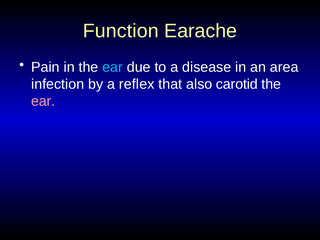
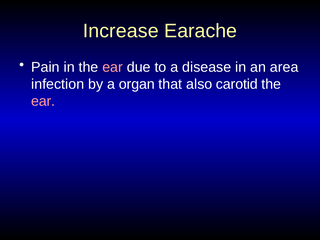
Function: Function -> Increase (121, 31)
ear colour: light blue -> pink (113, 67)
reflex: reflex -> organ (137, 84)
